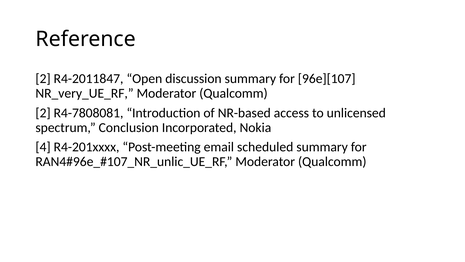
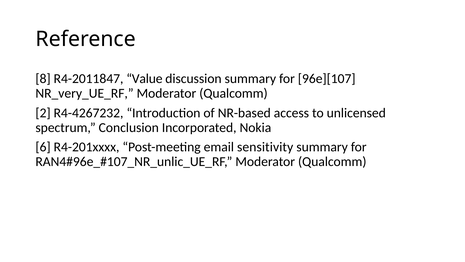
2: 2 -> 8 (43, 79)
Open: Open -> Value (144, 79)
R4-7808081: R4-7808081 -> R4-4267232 (89, 113)
4: 4 -> 6 (43, 147)
scheduled: scheduled -> sensitivity (265, 147)
